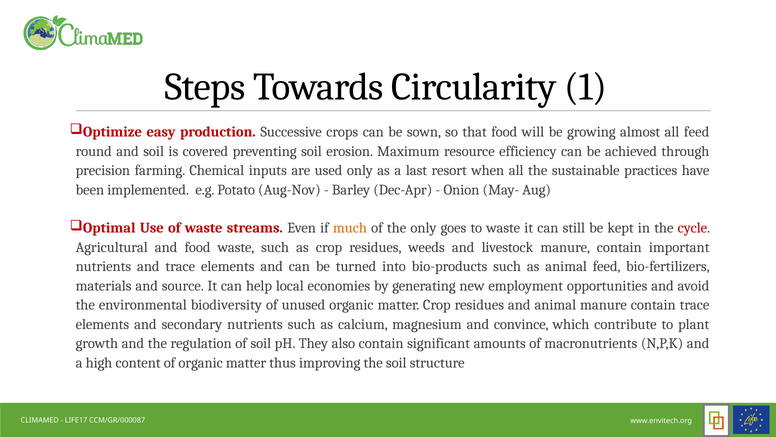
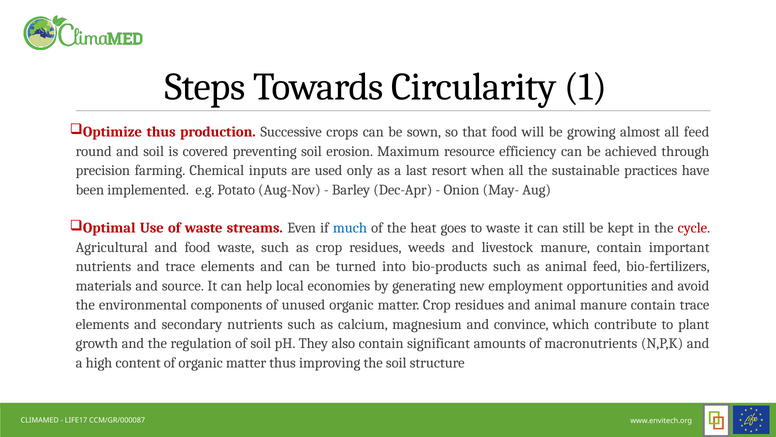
easy: easy -> thus (161, 132)
much colour: orange -> blue (350, 228)
the only: only -> heat (423, 228)
biodiversity: biodiversity -> components (226, 305)
